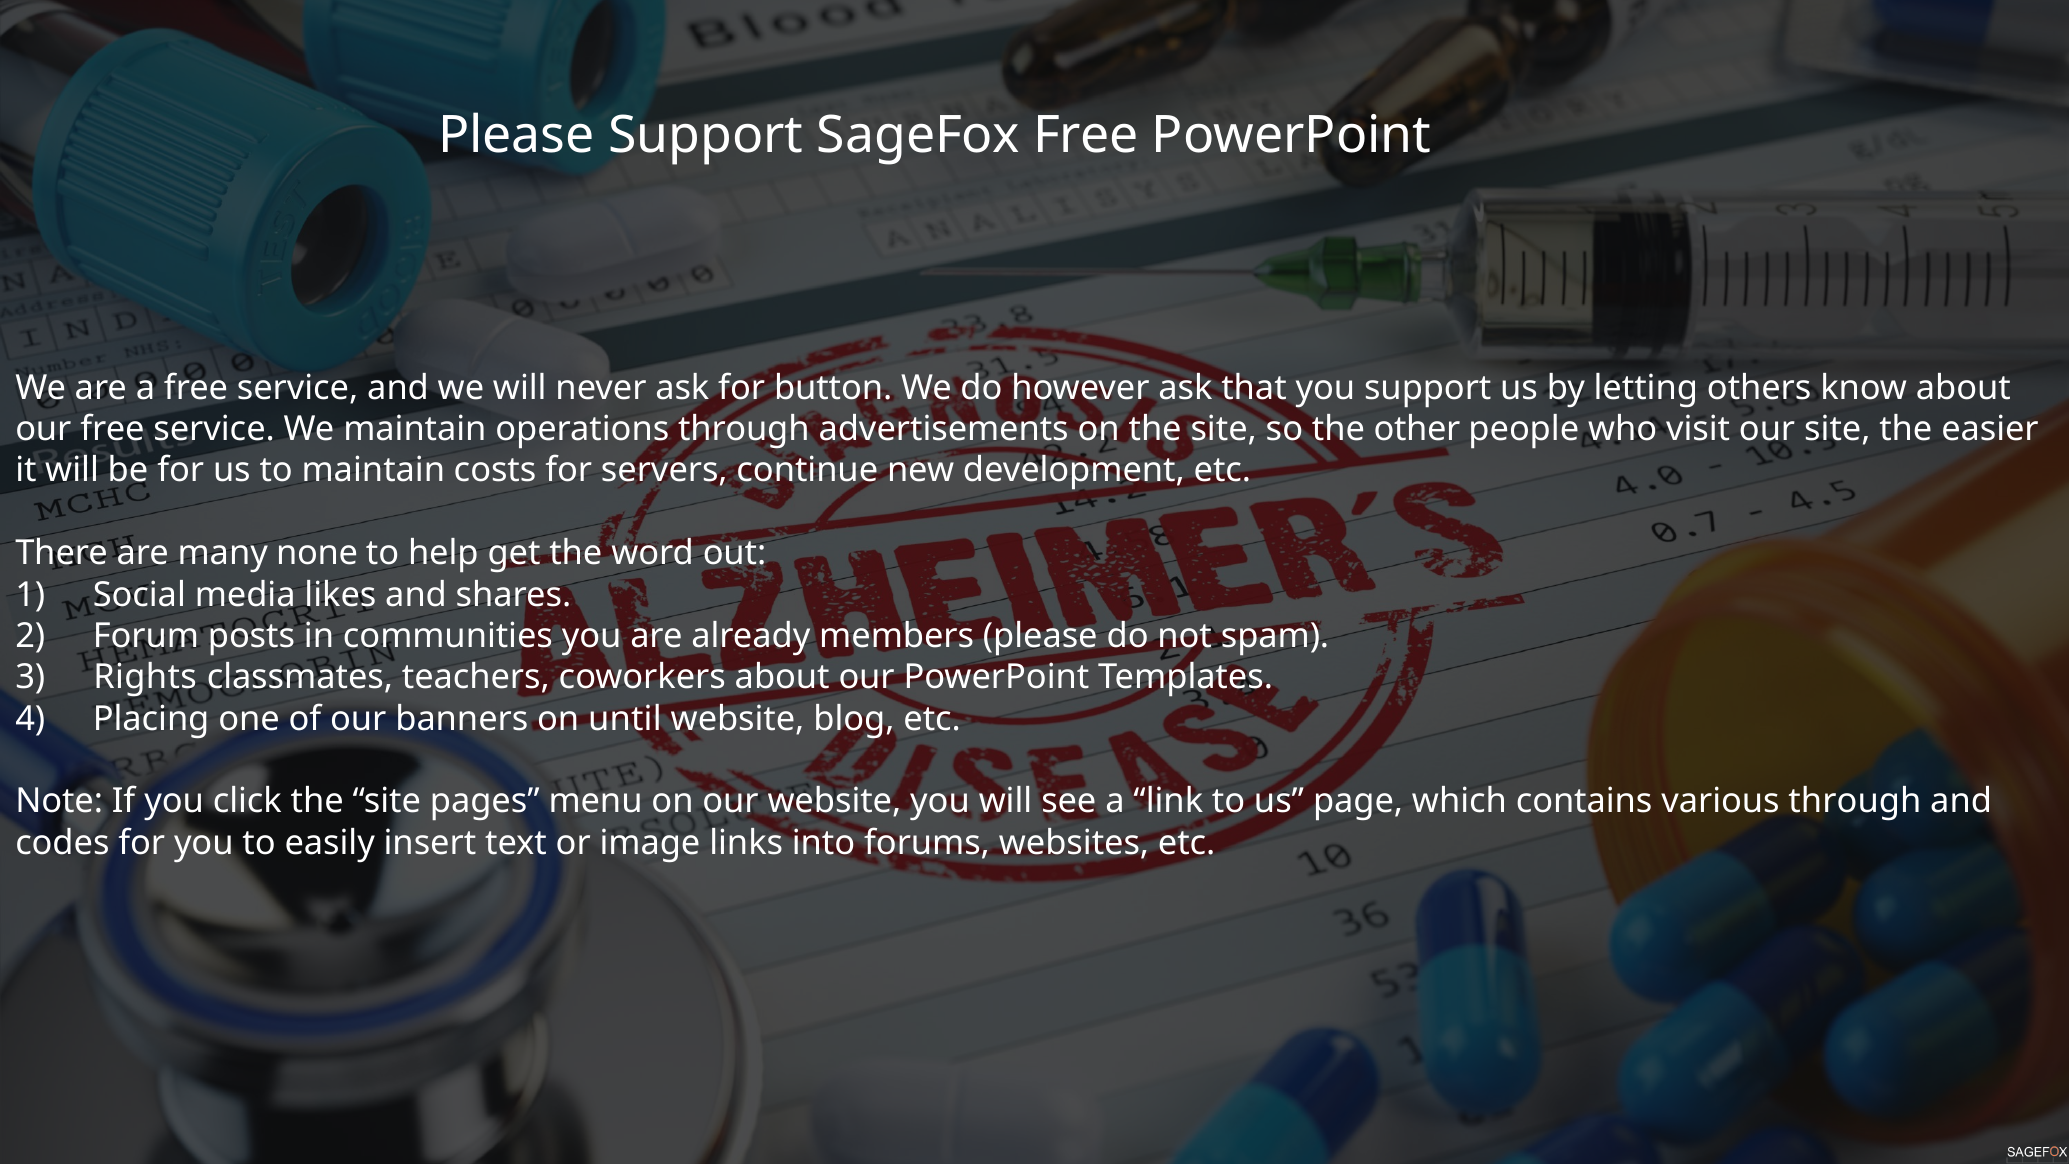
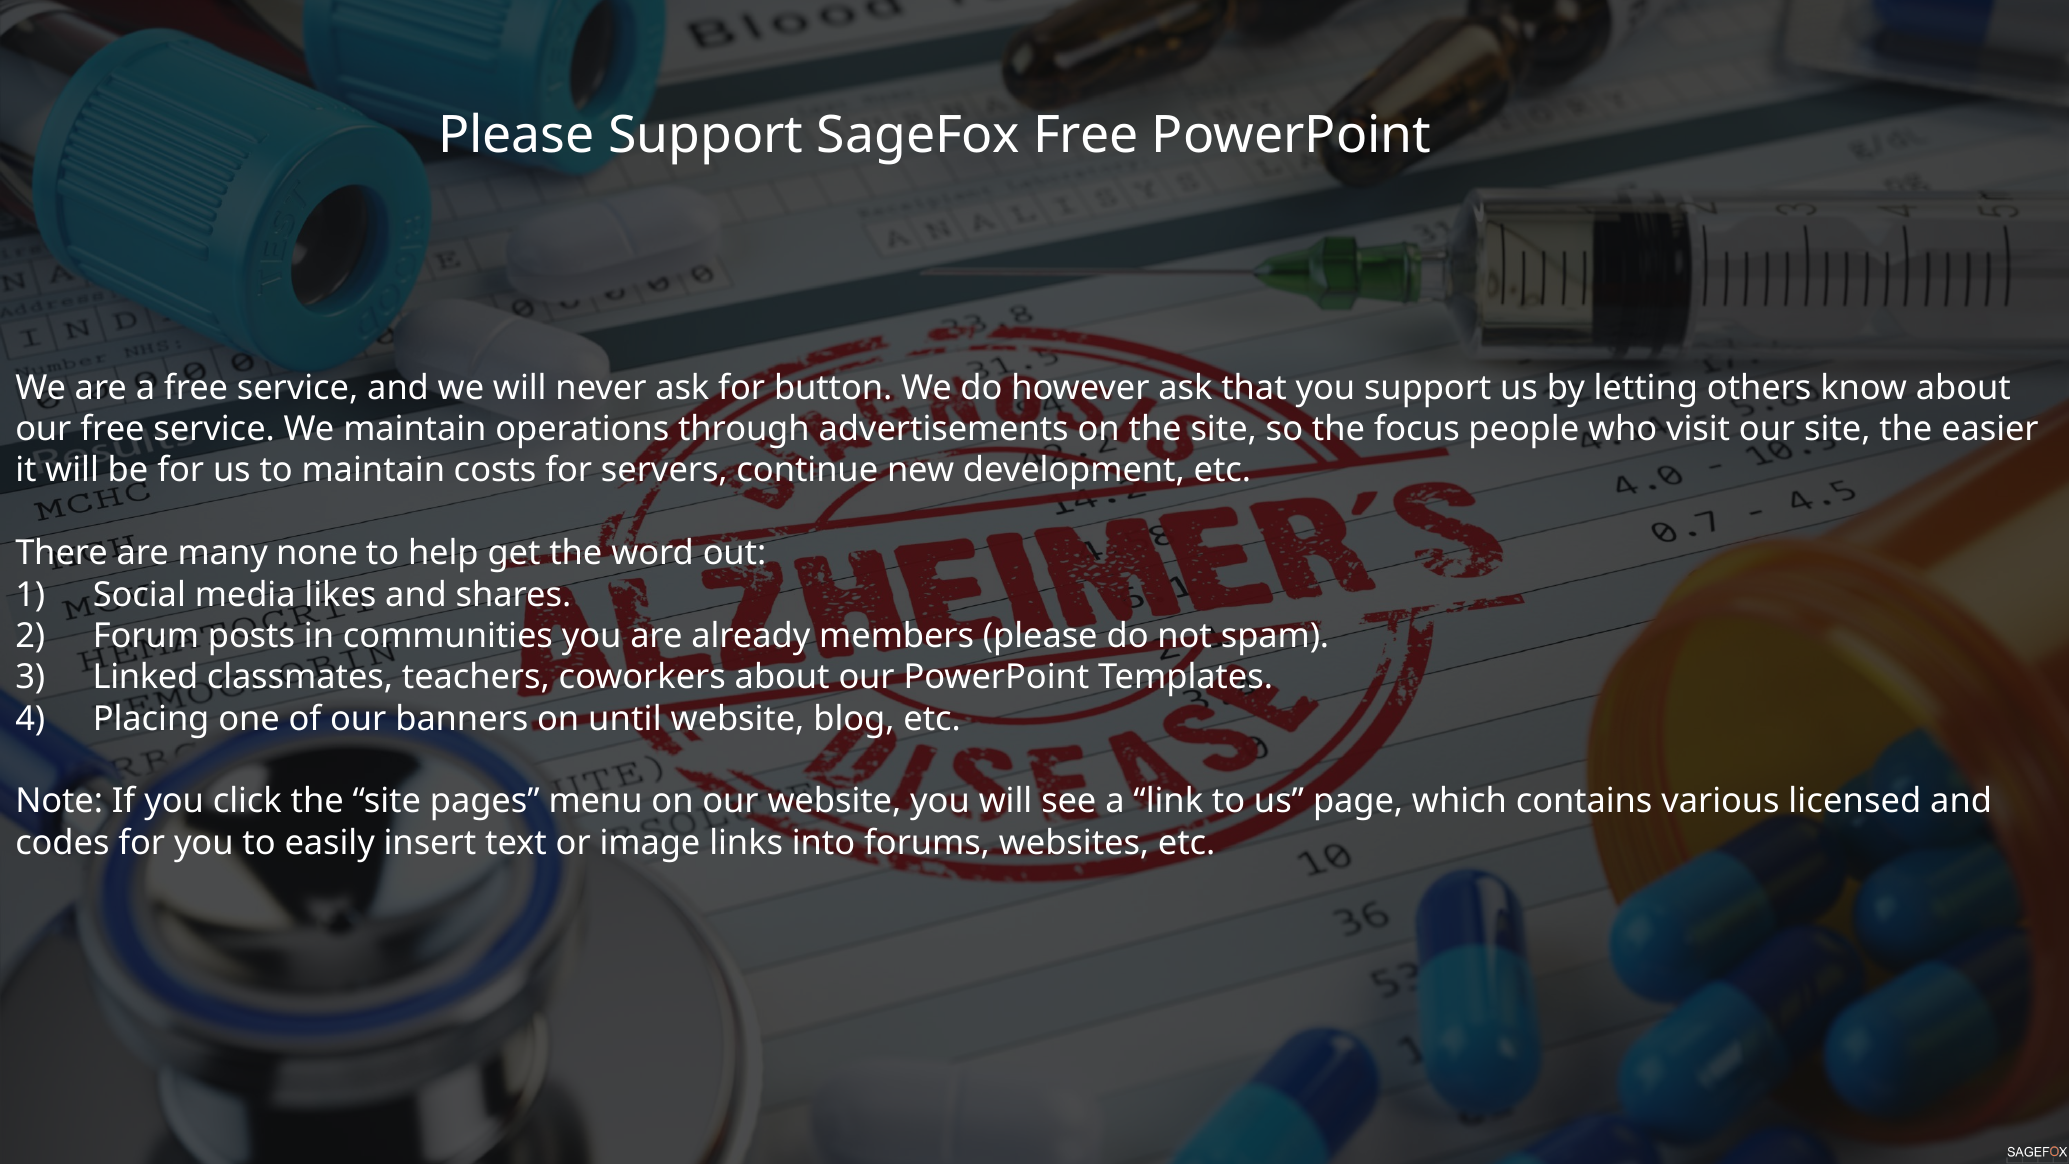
other: other -> focus (1417, 429)
Rights: Rights -> Linked (145, 677)
various through: through -> licensed (1855, 801)
